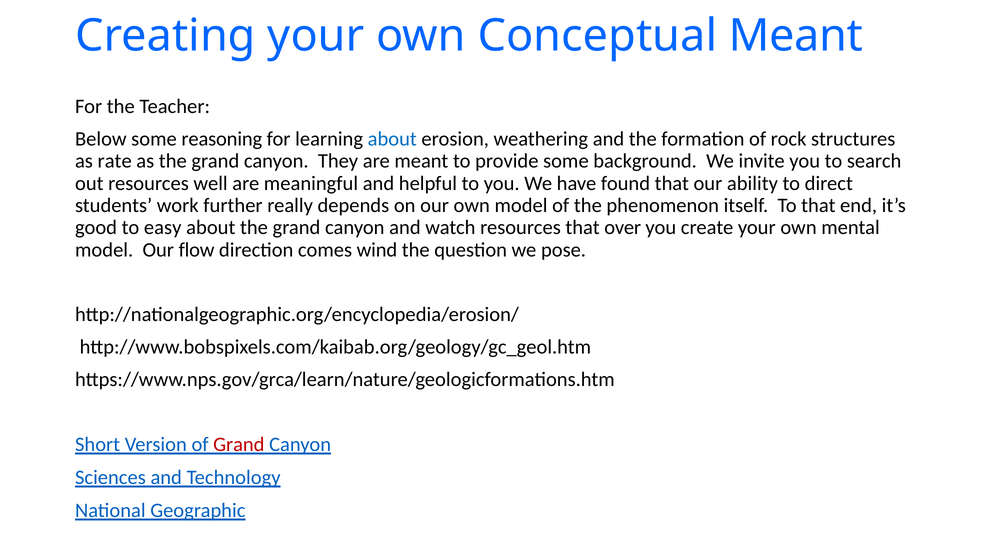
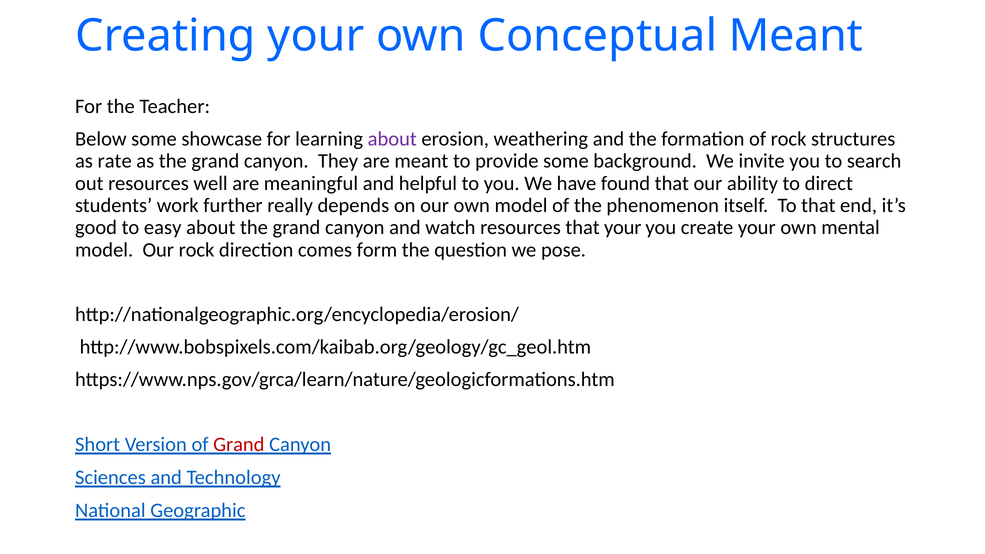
reasoning: reasoning -> showcase (222, 139)
about colour: blue -> purple (392, 139)
that over: over -> your (623, 228)
Our flow: flow -> rock (197, 250)
wind: wind -> form (377, 250)
